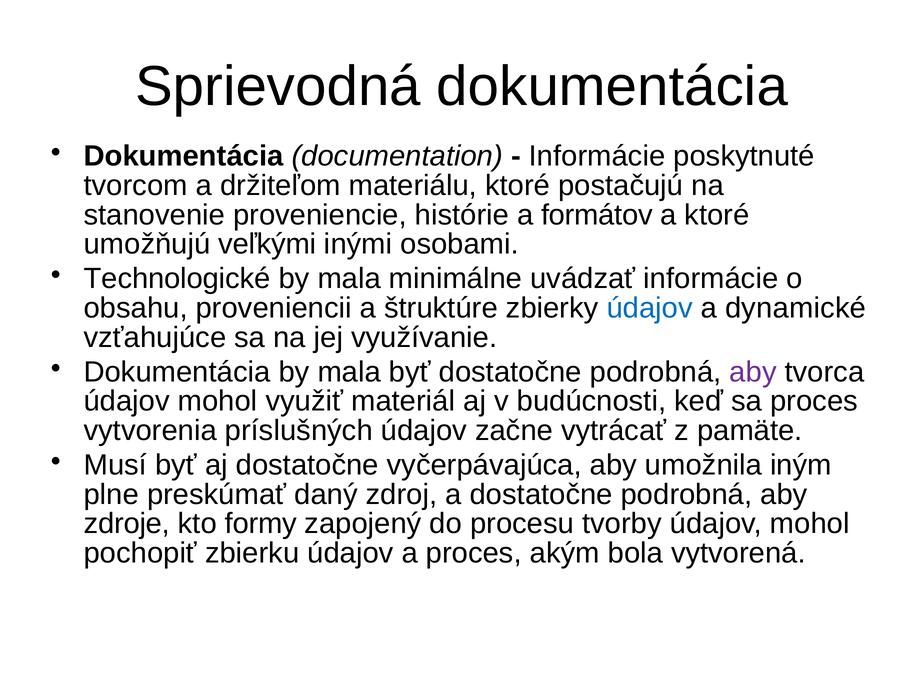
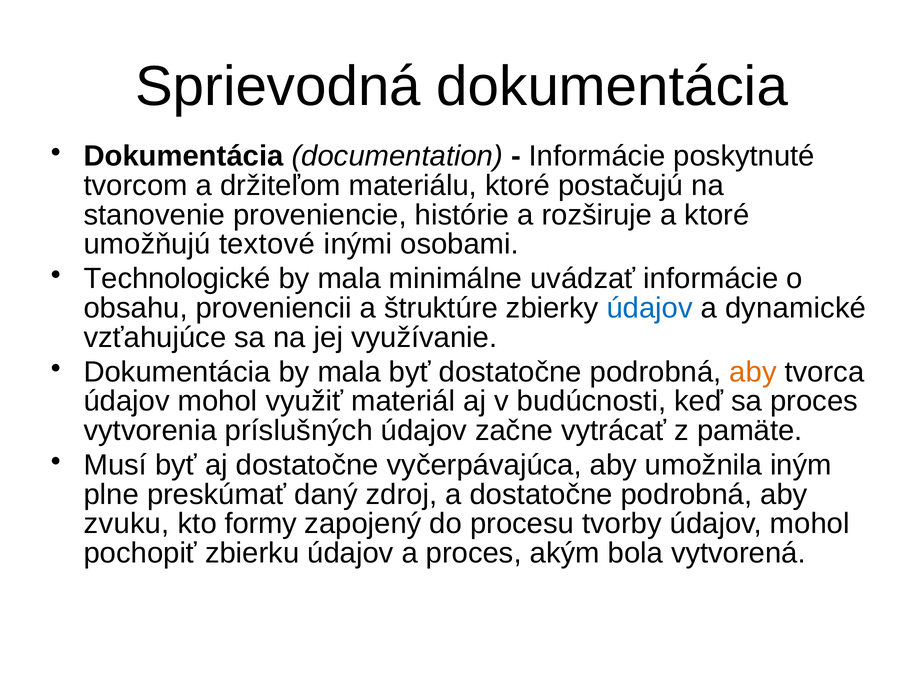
formátov: formátov -> rozširuje (597, 215)
veľkými: veľkými -> textové (267, 244)
aby colour: purple -> orange (753, 372)
zdroje: zdroje -> zvuku (127, 524)
